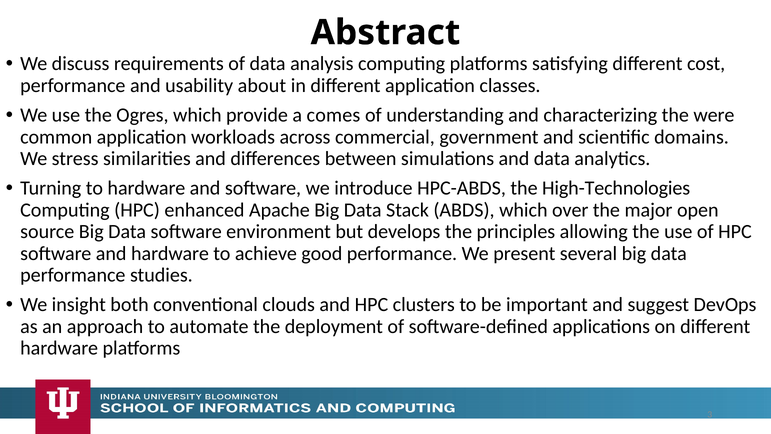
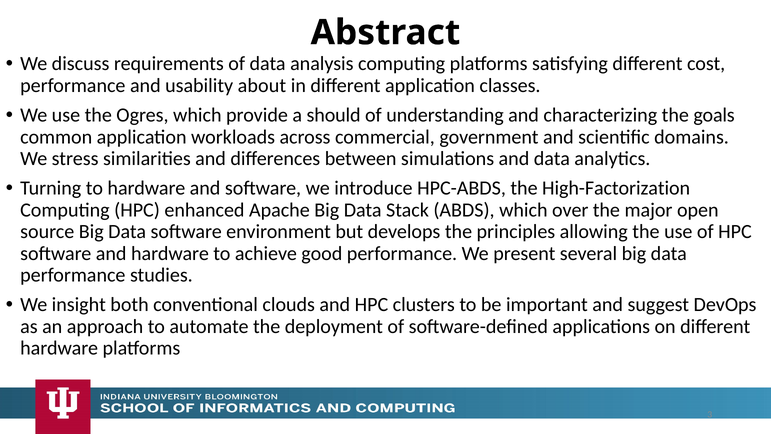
comes: comes -> should (334, 115)
were: were -> goals (714, 115)
High-Technologies: High-Technologies -> High-Factorization (616, 188)
